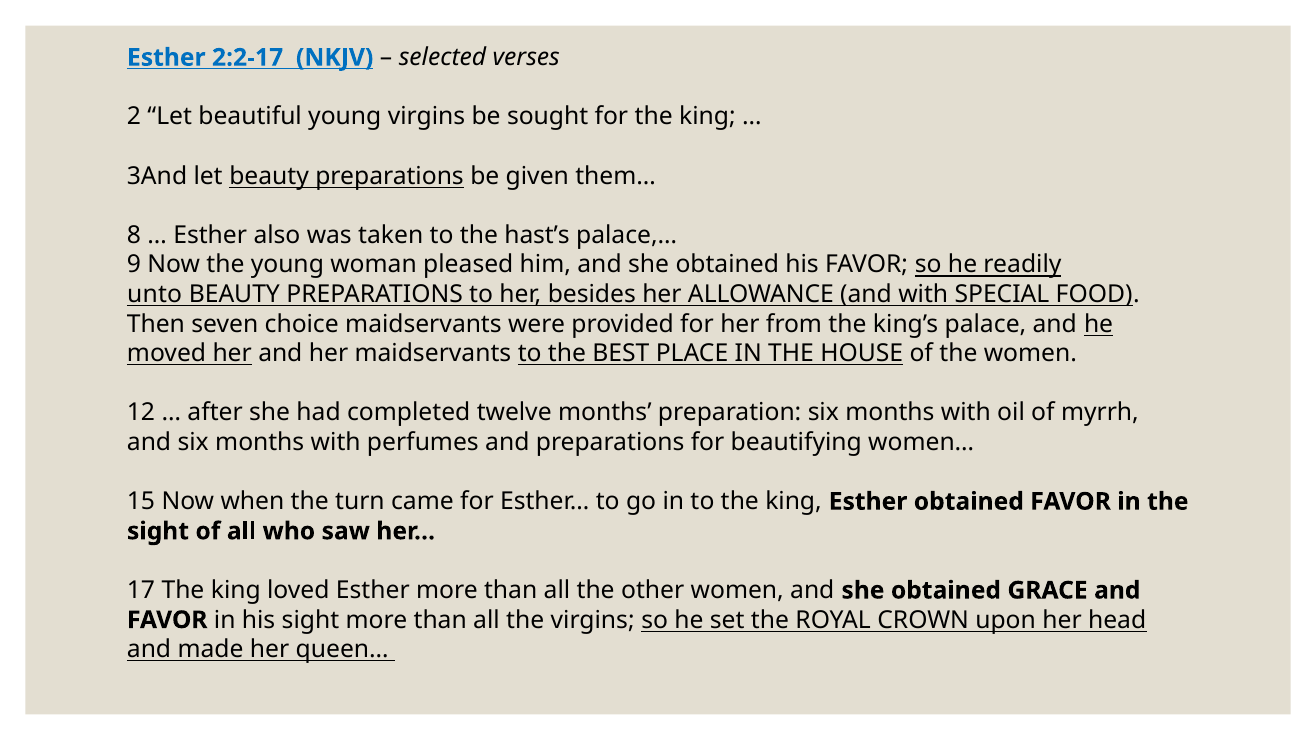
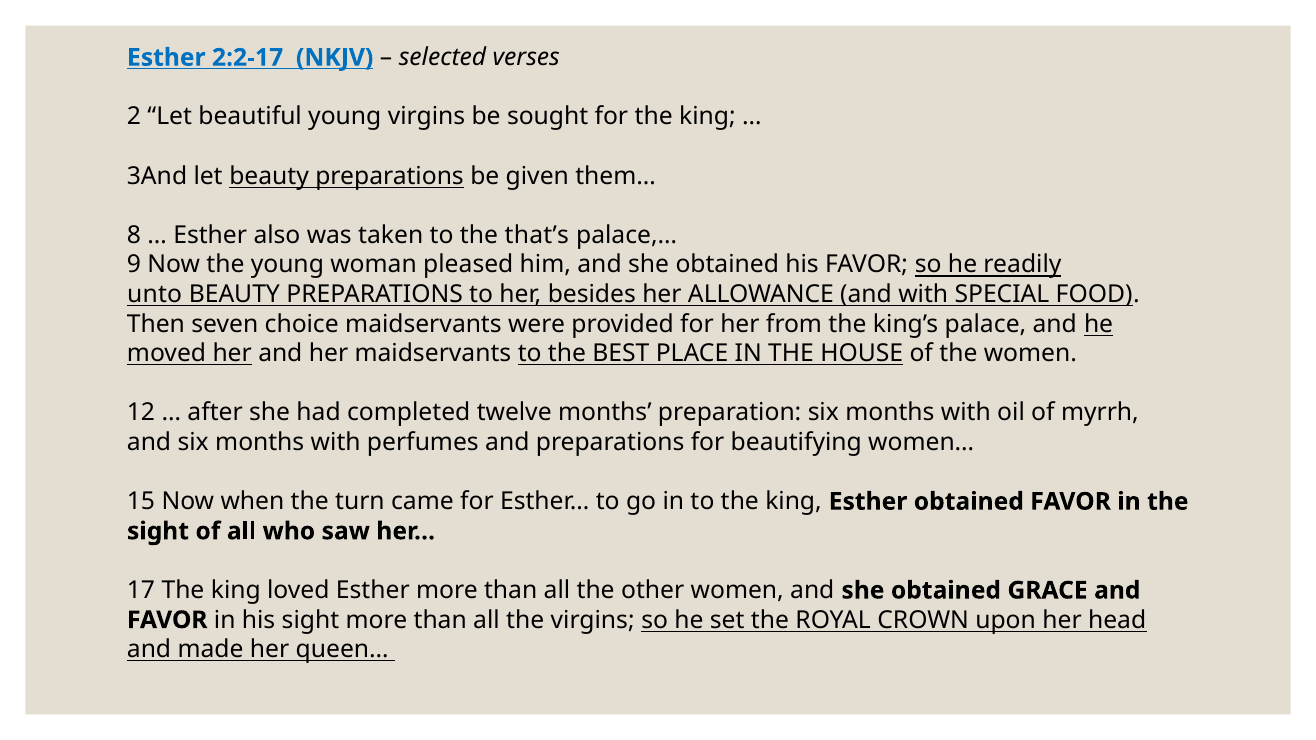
hast’s: hast’s -> that’s (537, 235)
